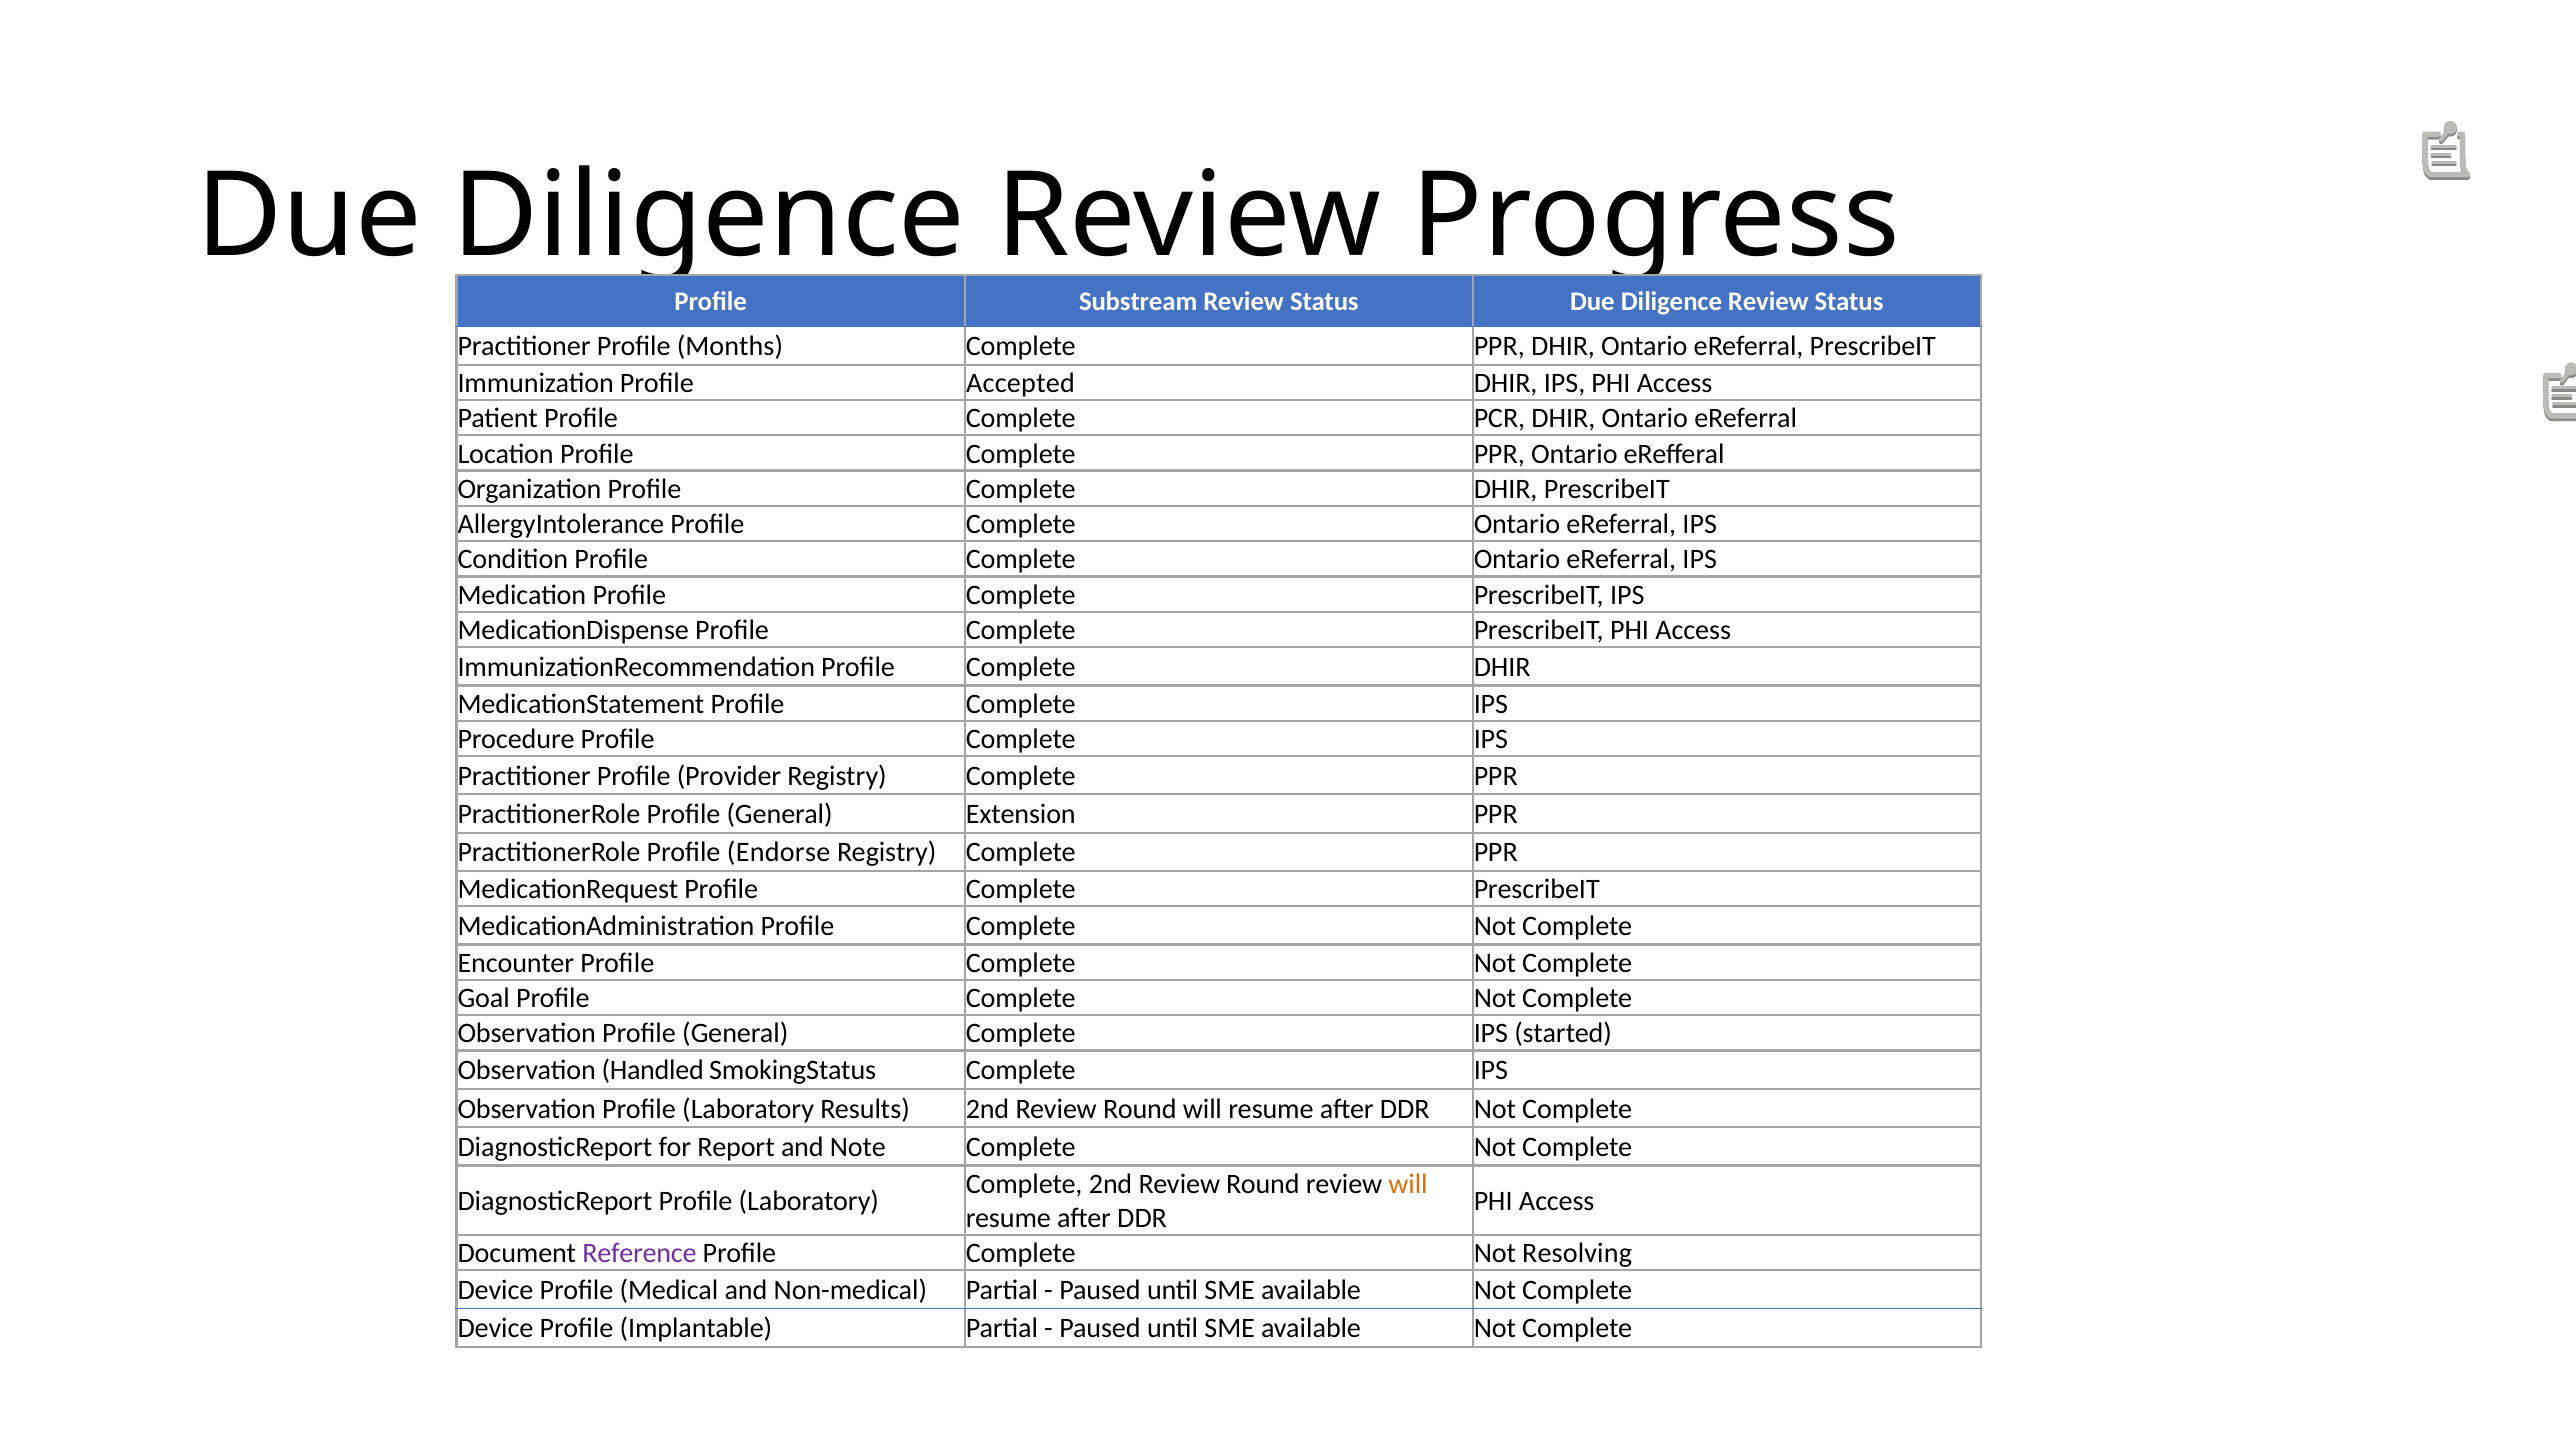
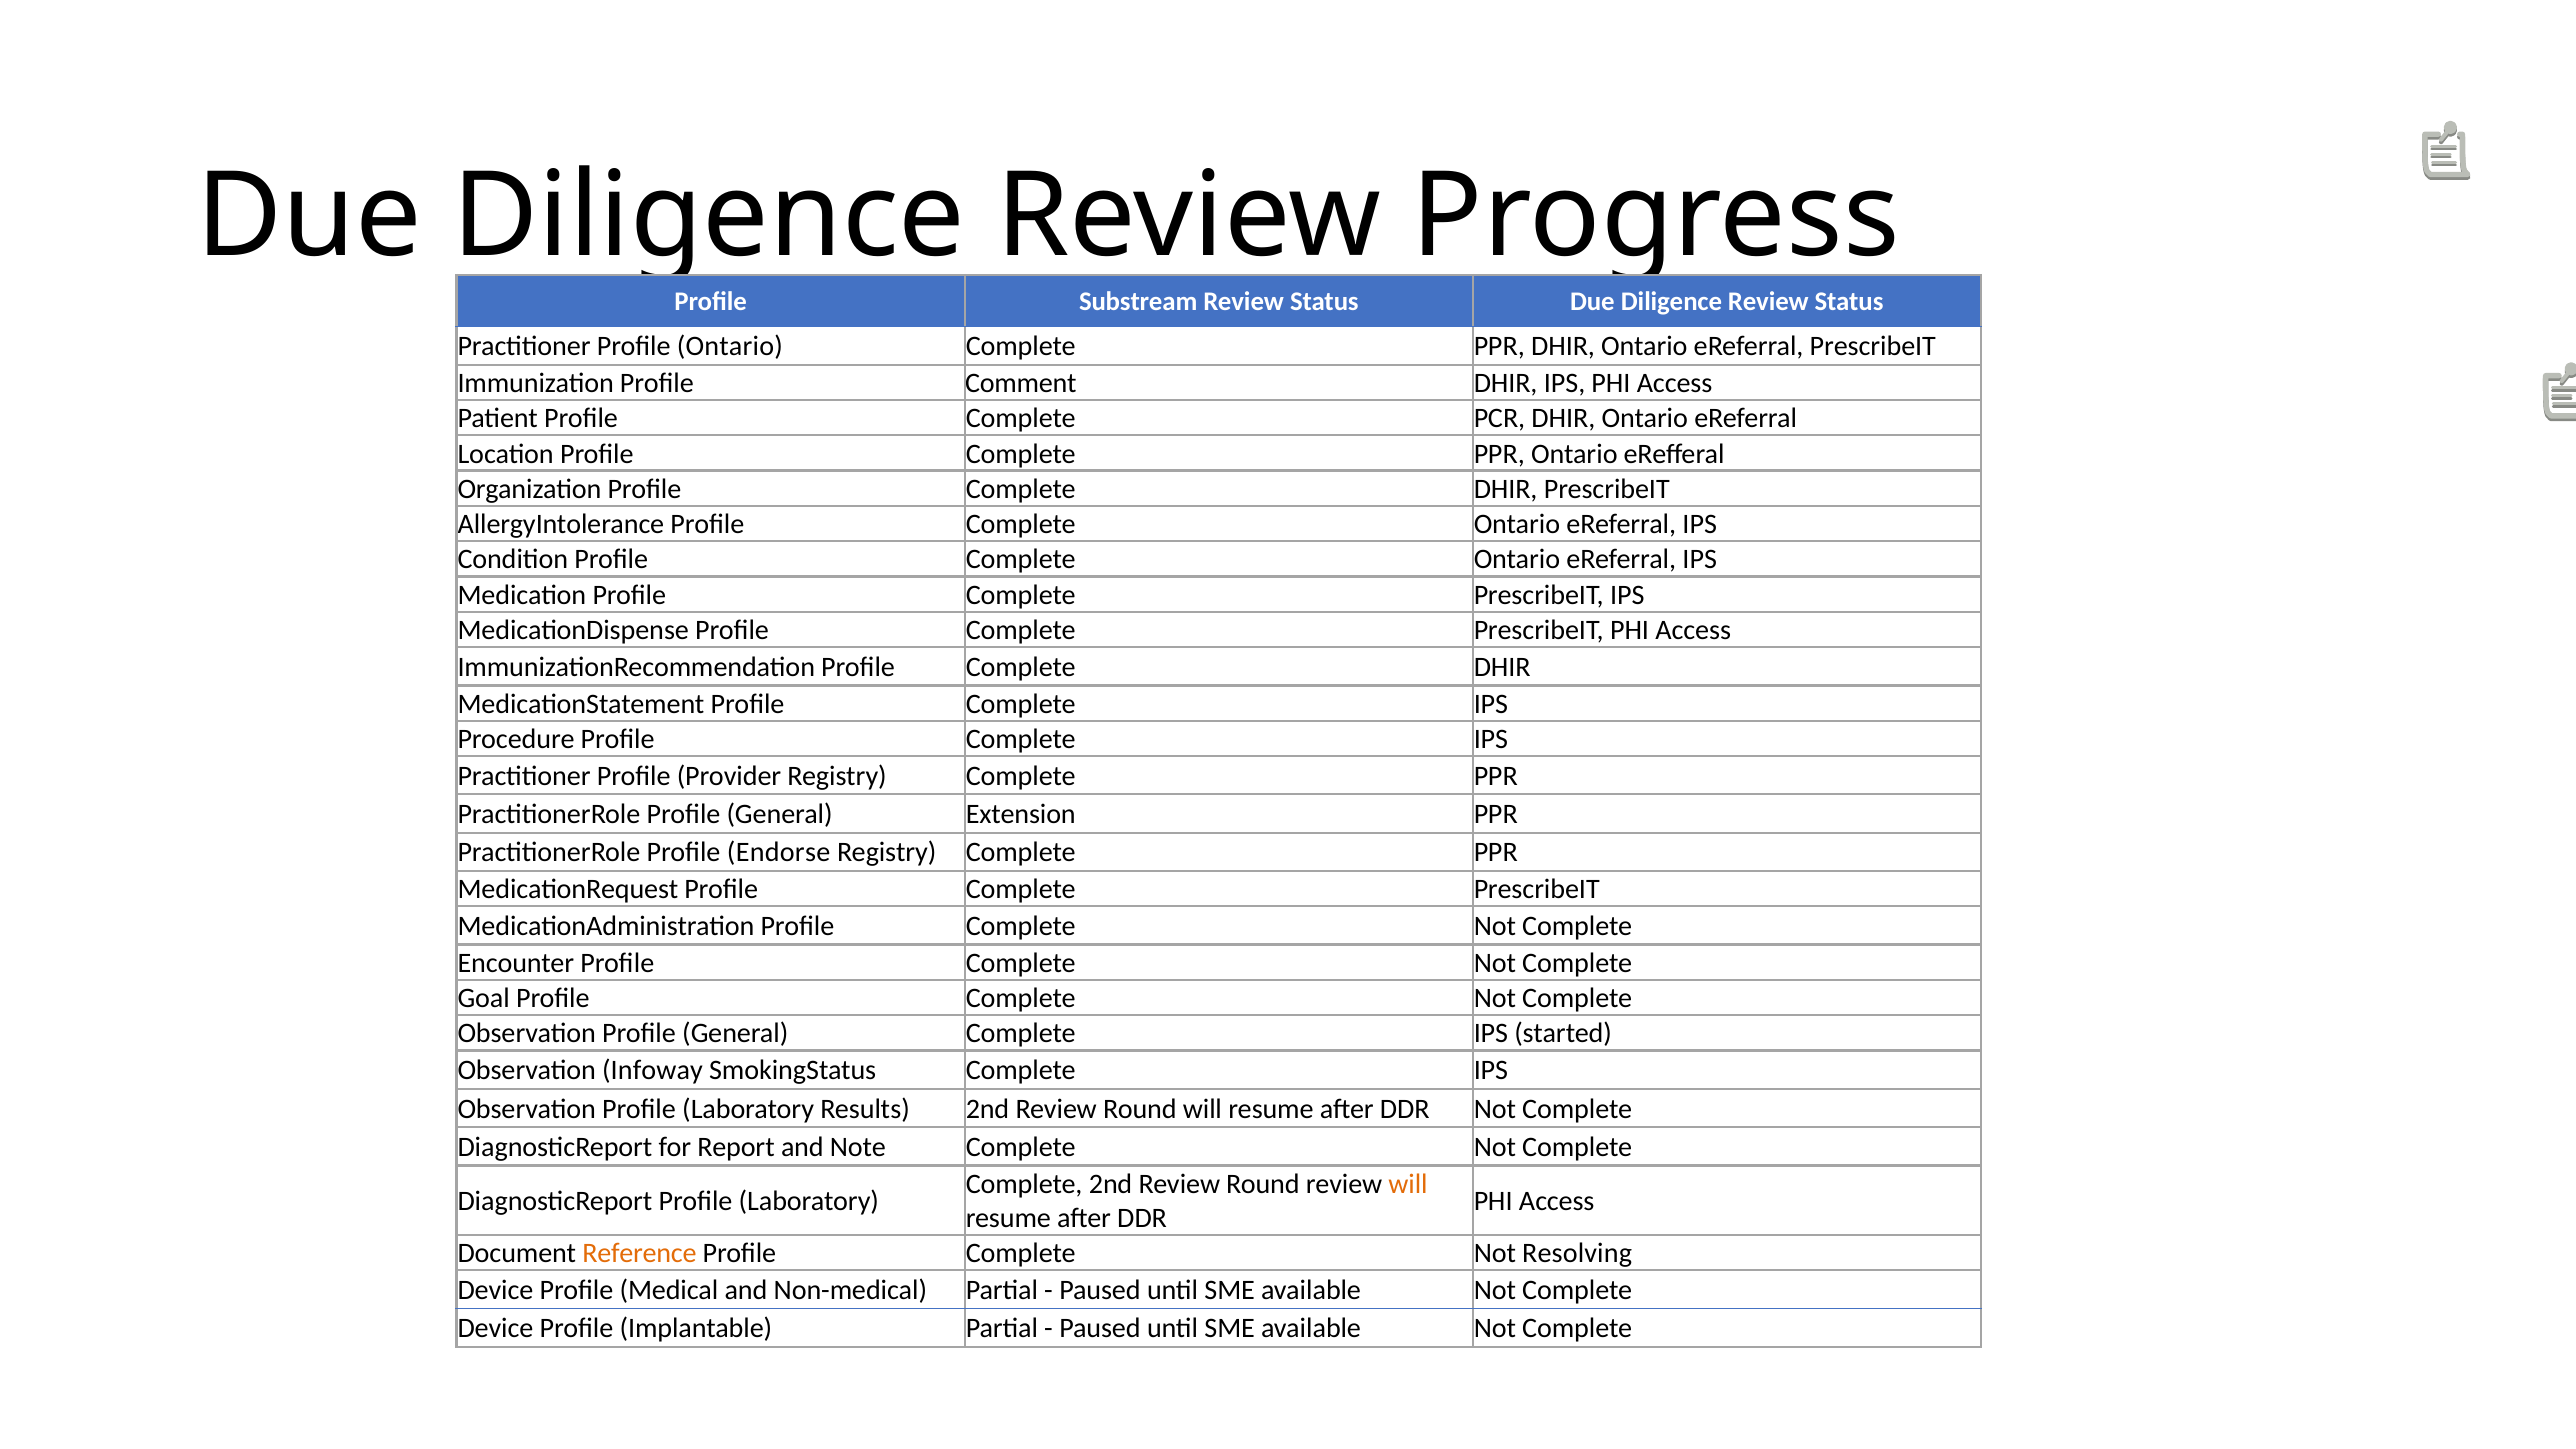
Profile Months: Months -> Ontario (730, 346)
Accepted: Accepted -> Comment (1021, 383)
Handled: Handled -> Infoway (653, 1070)
Reference colour: purple -> orange (639, 1253)
